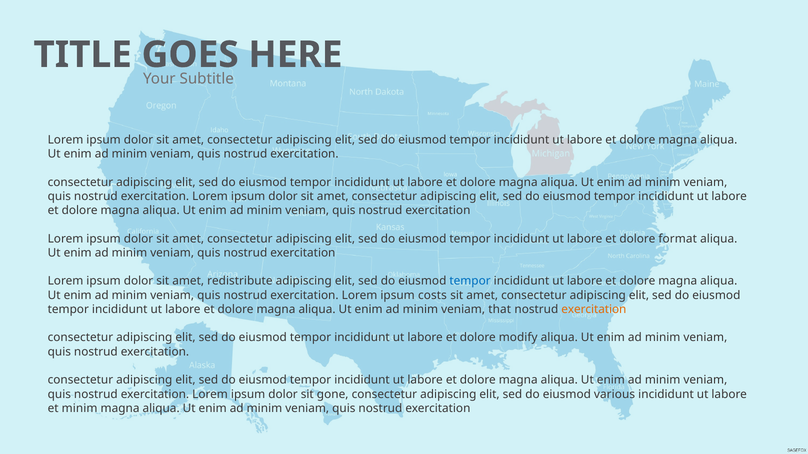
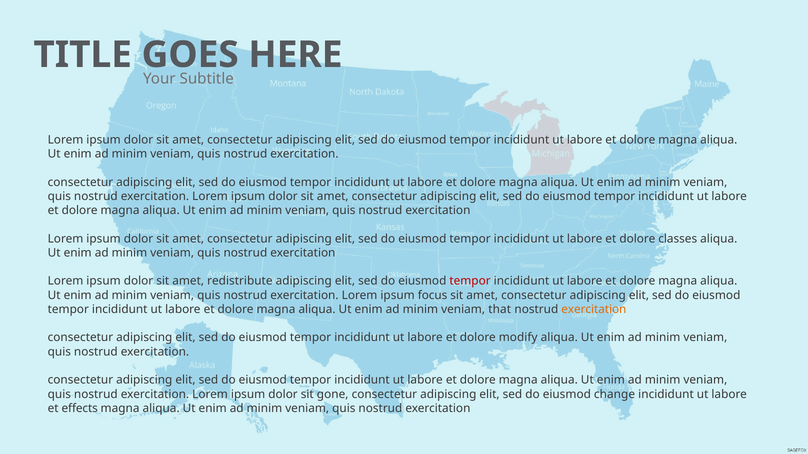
format: format -> classes (678, 239)
tempor colour: blue -> red (470, 281)
costs: costs -> focus (433, 296)
various: various -> change (615, 395)
et minim: minim -> effects (80, 409)
